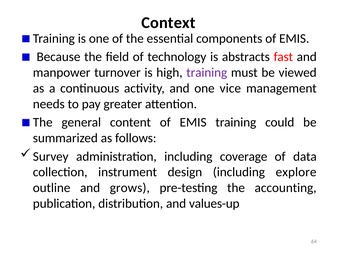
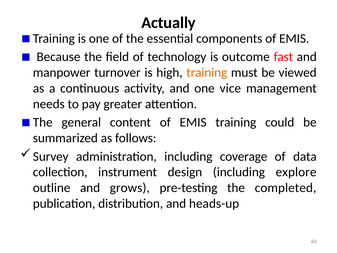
Context: Context -> Actually (169, 23)
abstracts: abstracts -> outcome (246, 57)
training colour: purple -> orange (207, 73)
accounting: accounting -> completed (286, 188)
values-up: values-up -> heads-up (214, 203)
